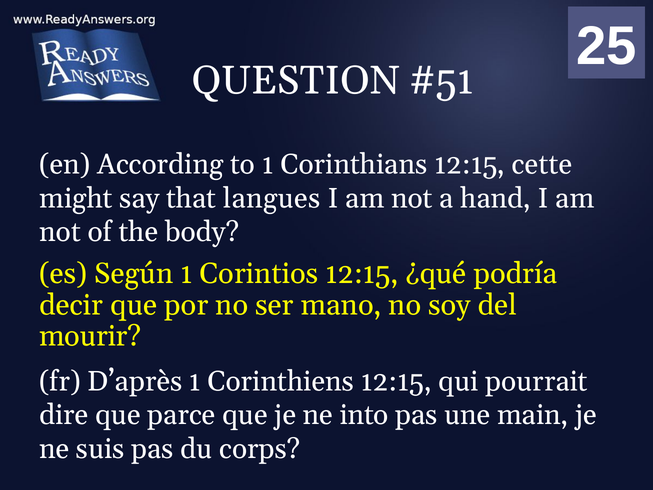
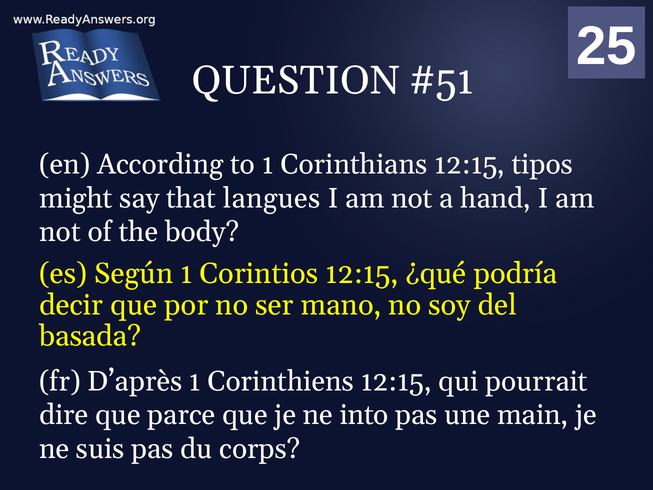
cette: cette -> tipos (542, 165)
mourir: mourir -> basada (90, 336)
